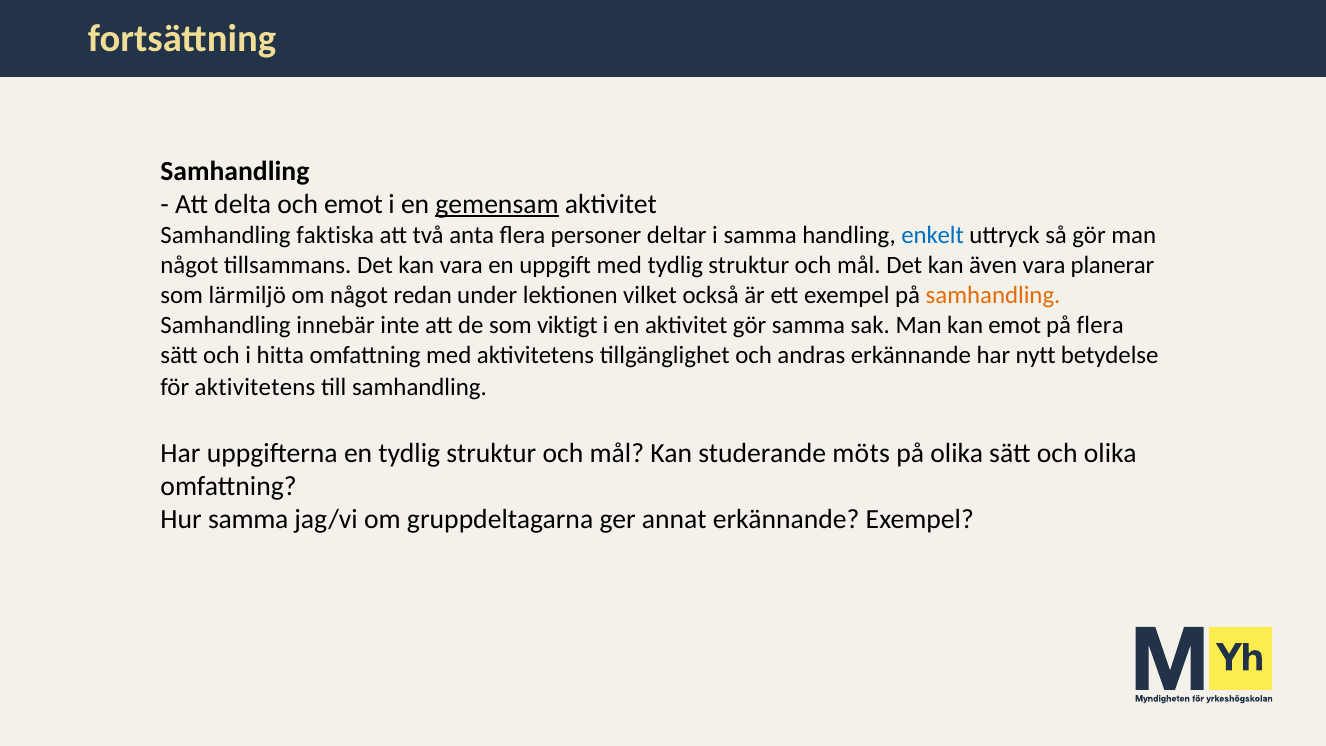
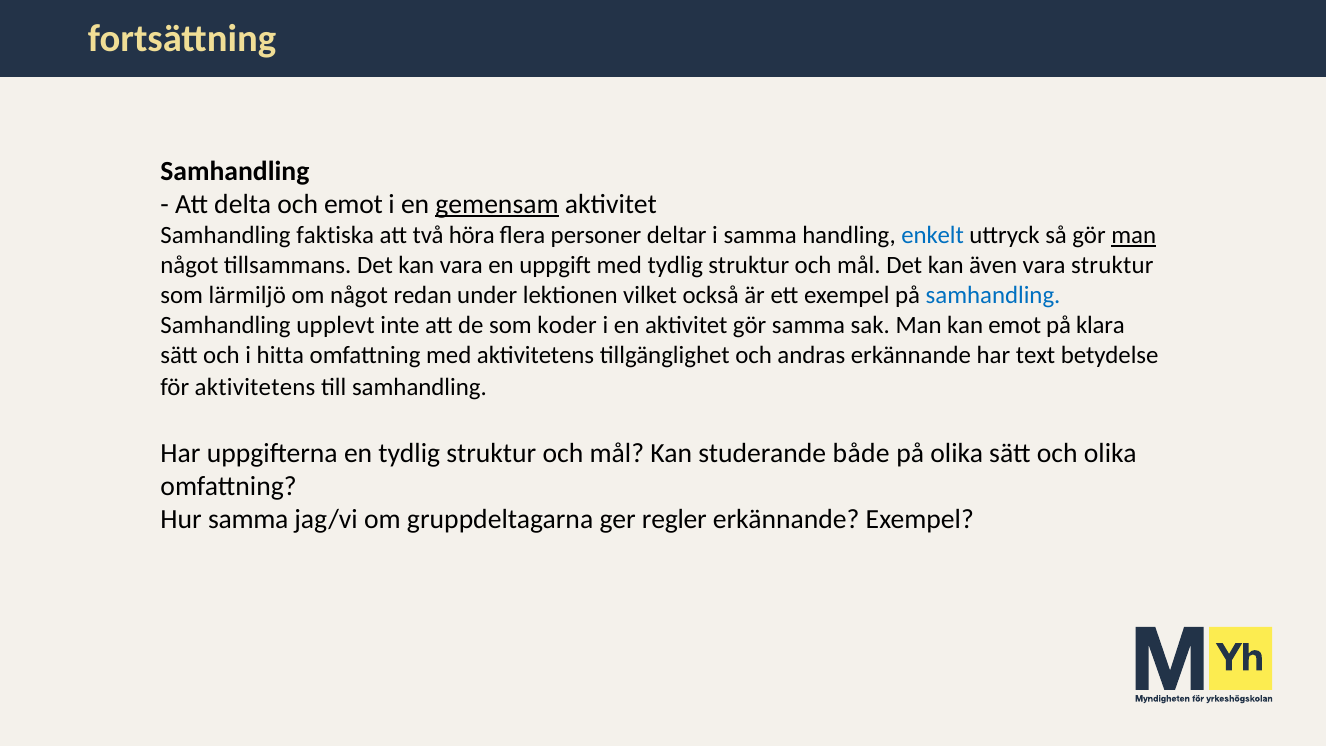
anta: anta -> höra (472, 235)
man underline: none -> present (1134, 235)
vara planerar: planerar -> struktur (1112, 265)
samhandling colour: orange -> blue (993, 295)
innebär: innebär -> upplevt (336, 325)
viktigt: viktigt -> koder (567, 325)
på flera: flera -> klara (1100, 325)
nytt: nytt -> text (1036, 355)
möts: möts -> både (861, 453)
annat: annat -> regler (674, 519)
